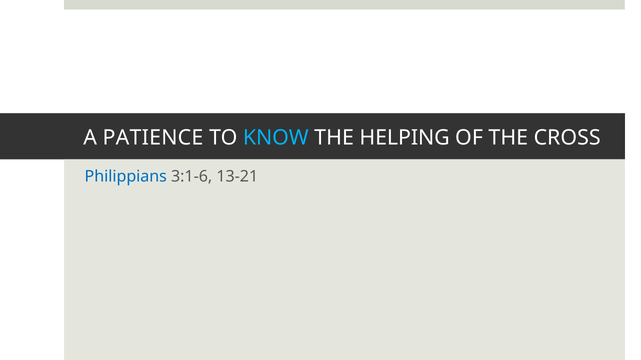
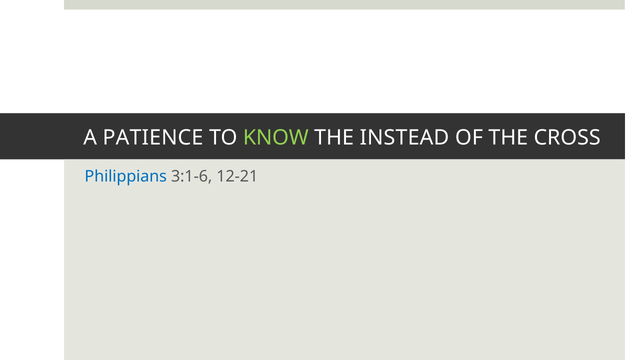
KNOW colour: light blue -> light green (276, 138)
HELPING: HELPING -> INSTEAD (404, 138)
13-21: 13-21 -> 12-21 (237, 177)
